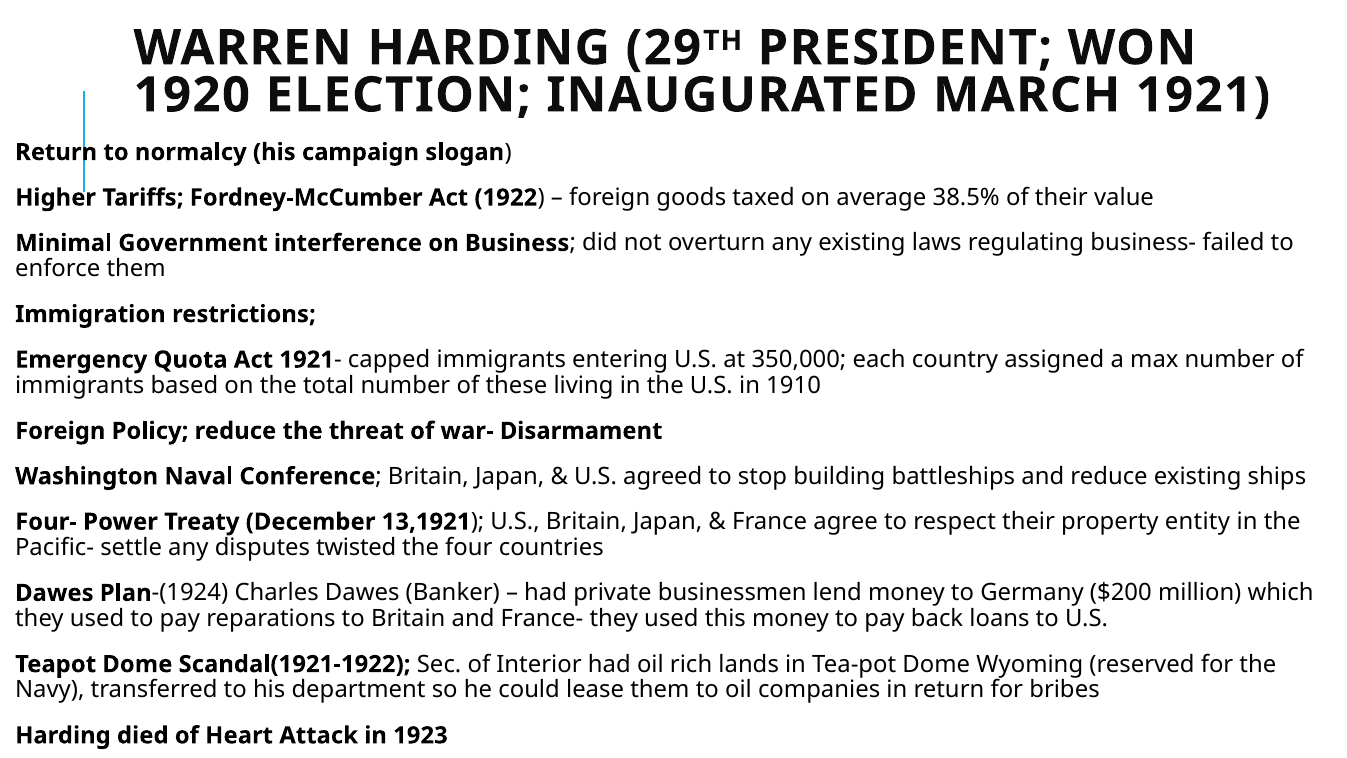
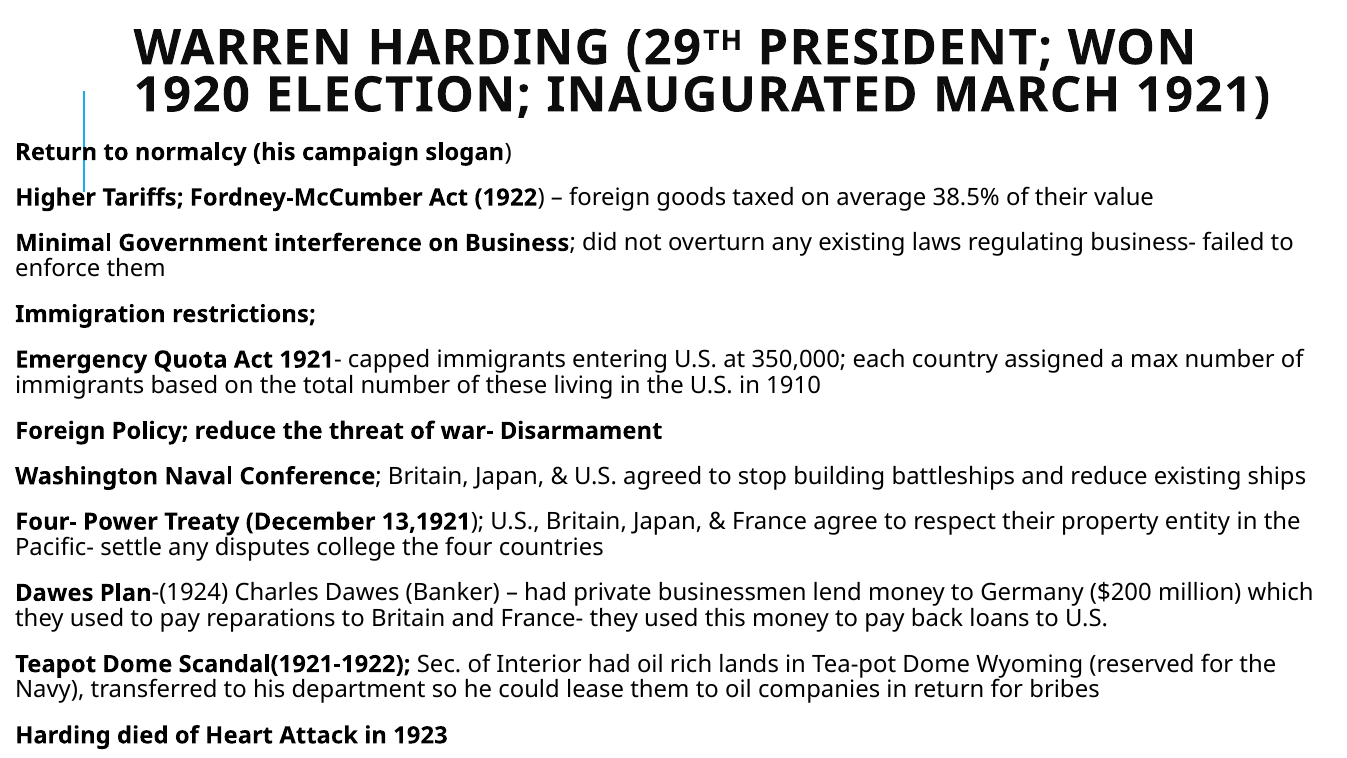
twisted: twisted -> college (356, 547)
